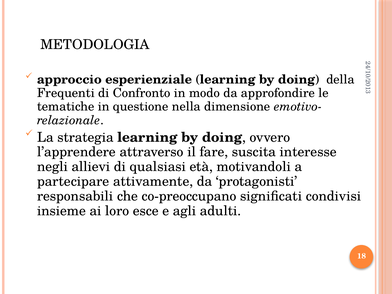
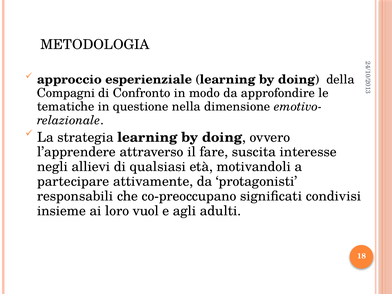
Frequenti: Frequenti -> Compagni (66, 93)
esce: esce -> vuol (146, 211)
